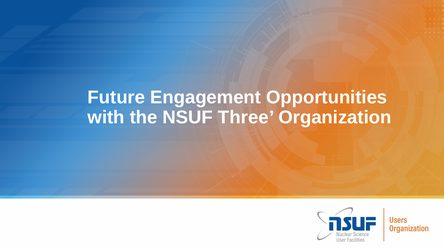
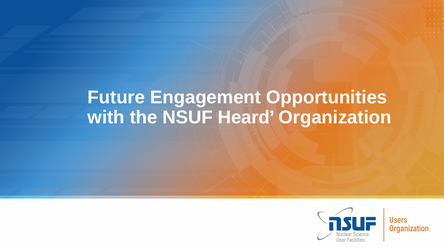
Three: Three -> Heard (246, 117)
